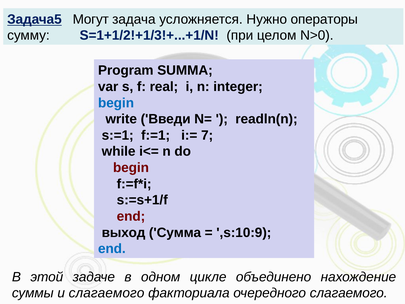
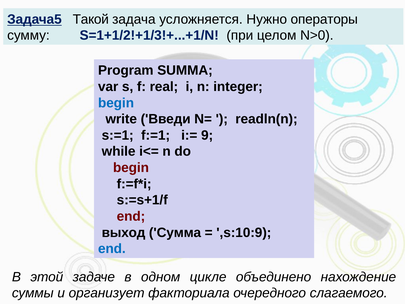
Могут: Могут -> Такой (91, 19)
7: 7 -> 9 (207, 135)
и слагаемого: слагаемого -> организует (107, 293)
